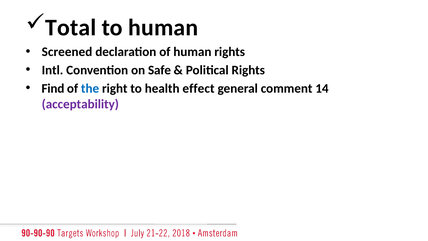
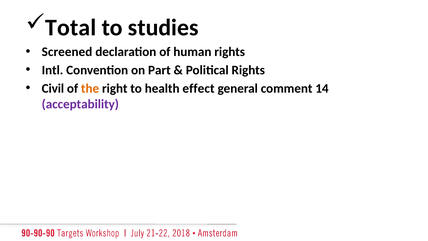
to human: human -> studies (163, 28)
Safe: Safe -> Part (159, 70)
Find: Find -> Civil (53, 88)
the colour: blue -> orange (90, 88)
